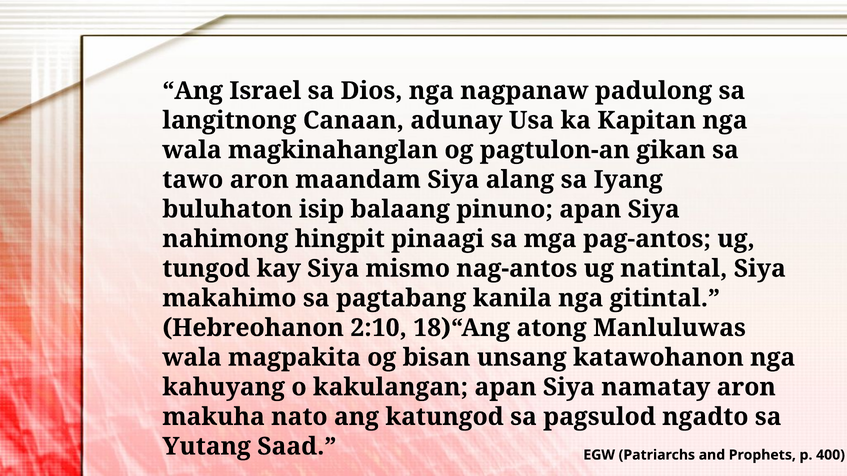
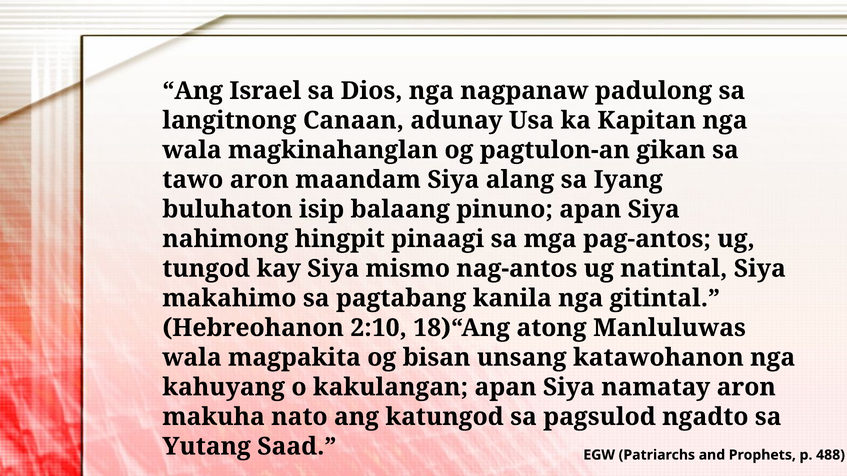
400: 400 -> 488 (831, 455)
